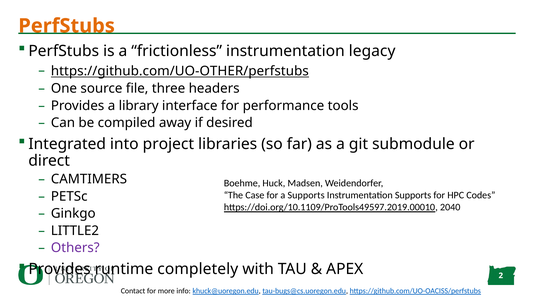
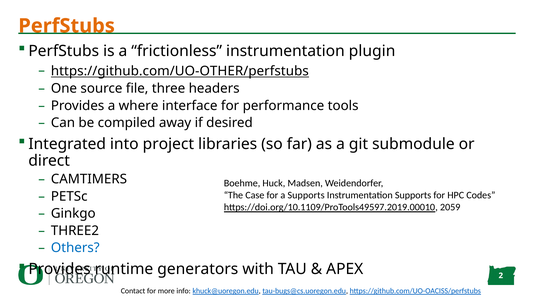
legacy: legacy -> plugin (372, 51)
library: library -> where (139, 106)
2040: 2040 -> 2059 (450, 208)
LITTLE2: LITTLE2 -> THREE2 (75, 231)
Others colour: purple -> blue (75, 248)
completely: completely -> generators (198, 269)
